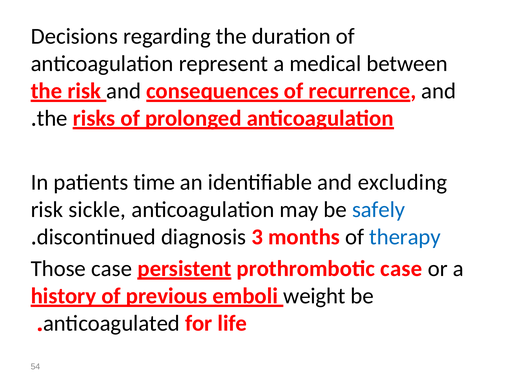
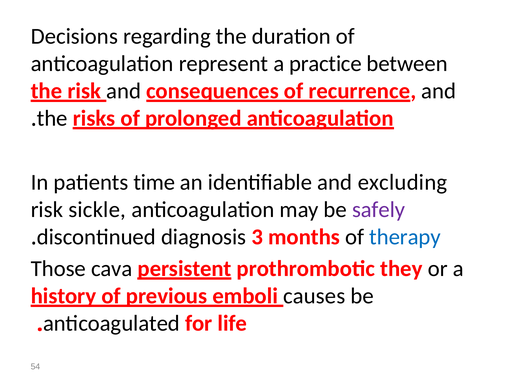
medical: medical -> practice (325, 64)
safely colour: blue -> purple (379, 210)
Those case: case -> cava (112, 269)
prothrombotic case: case -> they (401, 269)
weight: weight -> causes (314, 296)
